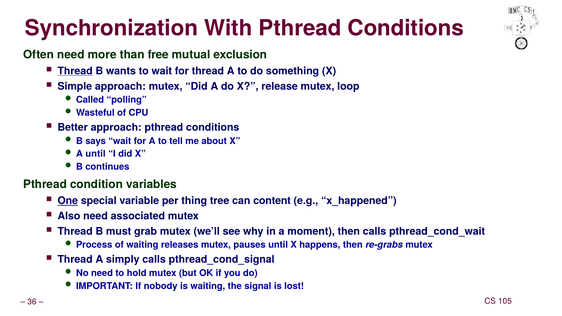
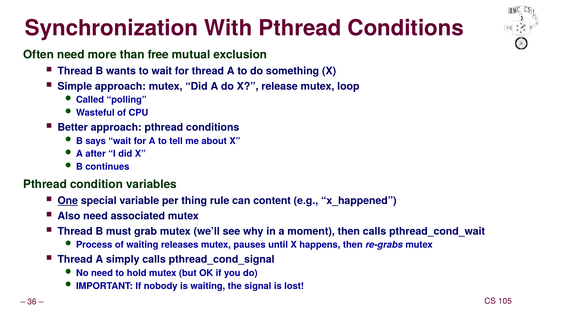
Thread underline: present -> none (75, 71)
A until: until -> after (96, 154)
tree: tree -> rule (220, 201)
